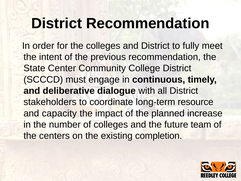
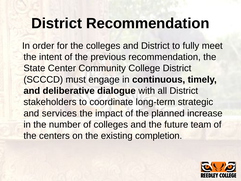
resource: resource -> strategic (195, 102)
capacity: capacity -> services (59, 113)
